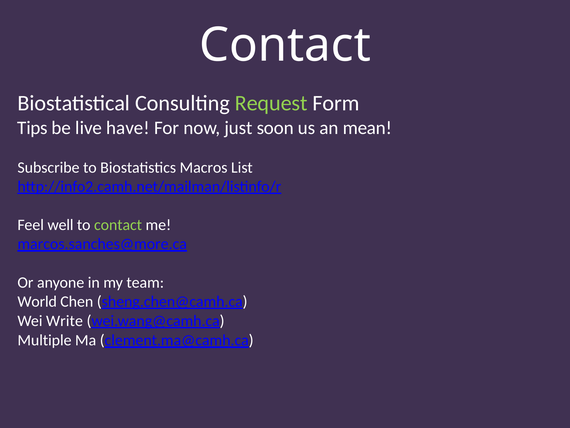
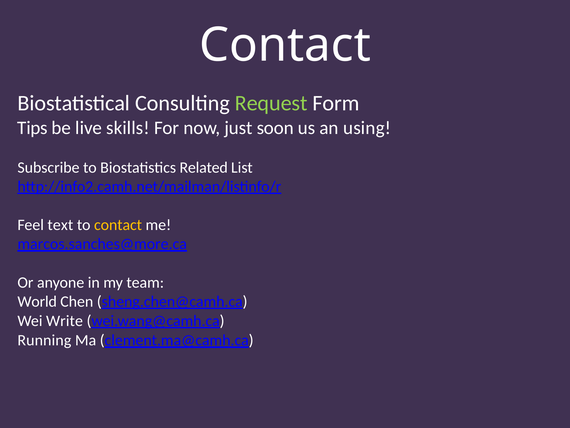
have: have -> skills (128, 128)
mean: mean -> using (367, 128)
Macros: Macros -> Related (204, 167)
well: well -> text (60, 225)
contact colour: light green -> yellow (118, 225)
Multiple: Multiple -> Running (44, 340)
